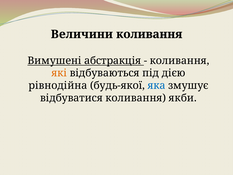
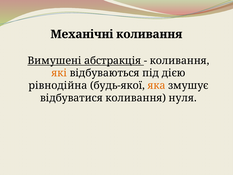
Величини: Величини -> Механічні (82, 34)
яка colour: blue -> orange (157, 85)
якби: якби -> нуля (183, 98)
